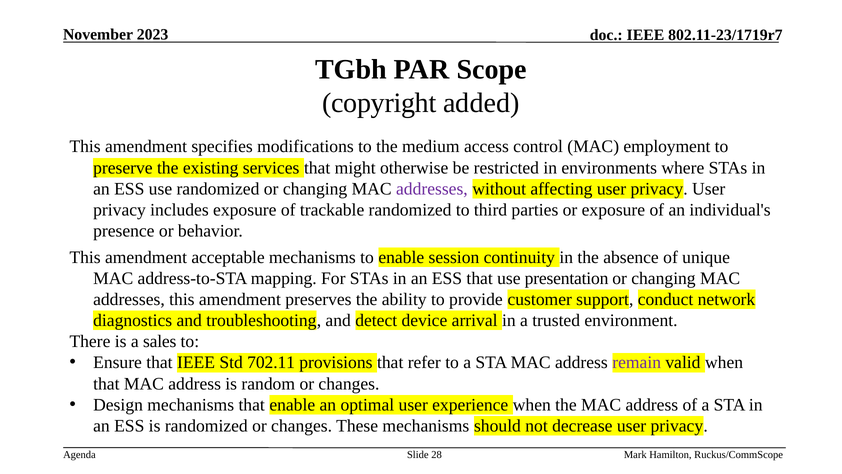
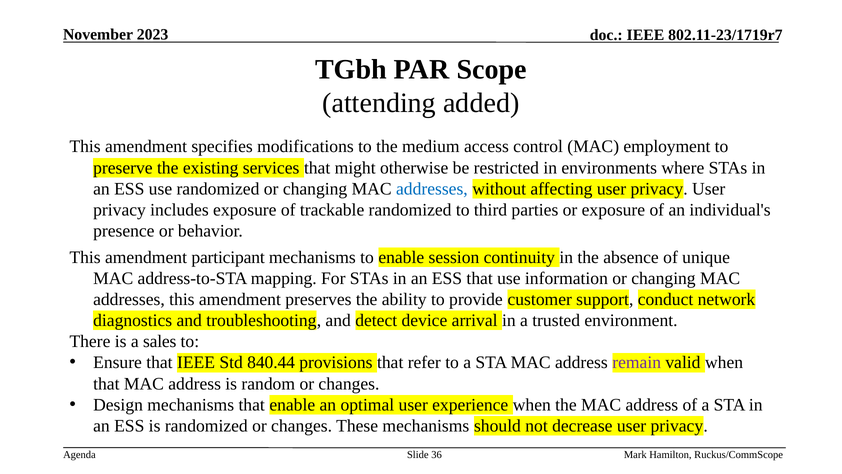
copyright: copyright -> attending (379, 103)
addresses colour: purple -> blue (432, 189)
acceptable: acceptable -> participant (228, 257)
presentation: presentation -> information (566, 278)
702.11: 702.11 -> 840.44 (271, 362)
28: 28 -> 36 (437, 454)
